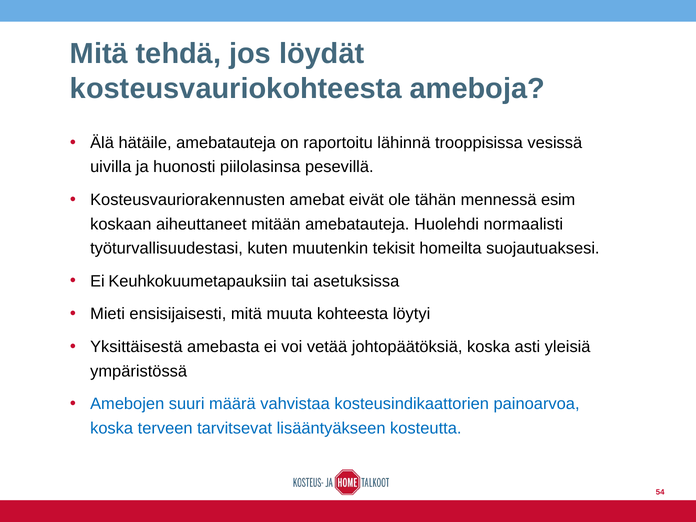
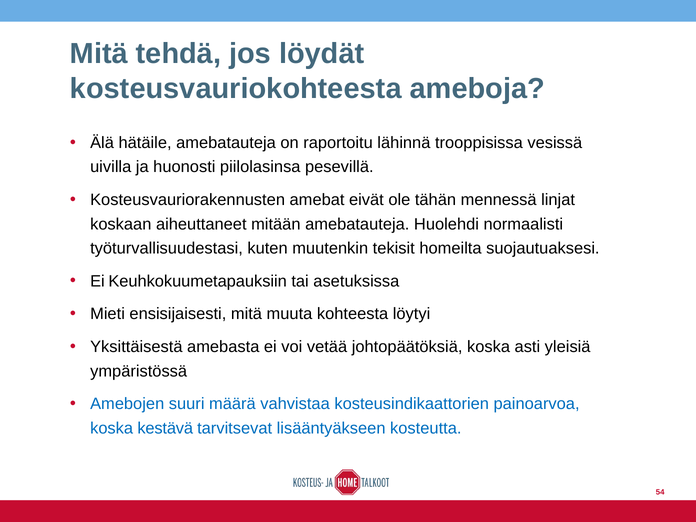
esim: esim -> linjat (558, 200)
terveen: terveen -> kestävä (165, 428)
